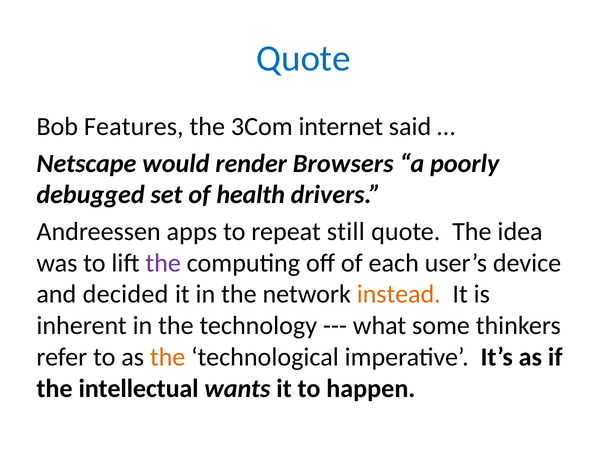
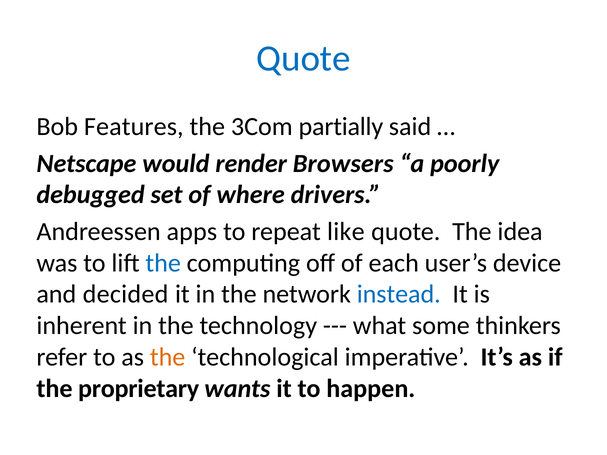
internet: internet -> partially (341, 127)
health: health -> where (251, 195)
still: still -> like (346, 232)
the colour: purple -> blue (163, 263)
instead colour: orange -> blue (399, 294)
intellectual: intellectual -> proprietary (139, 389)
